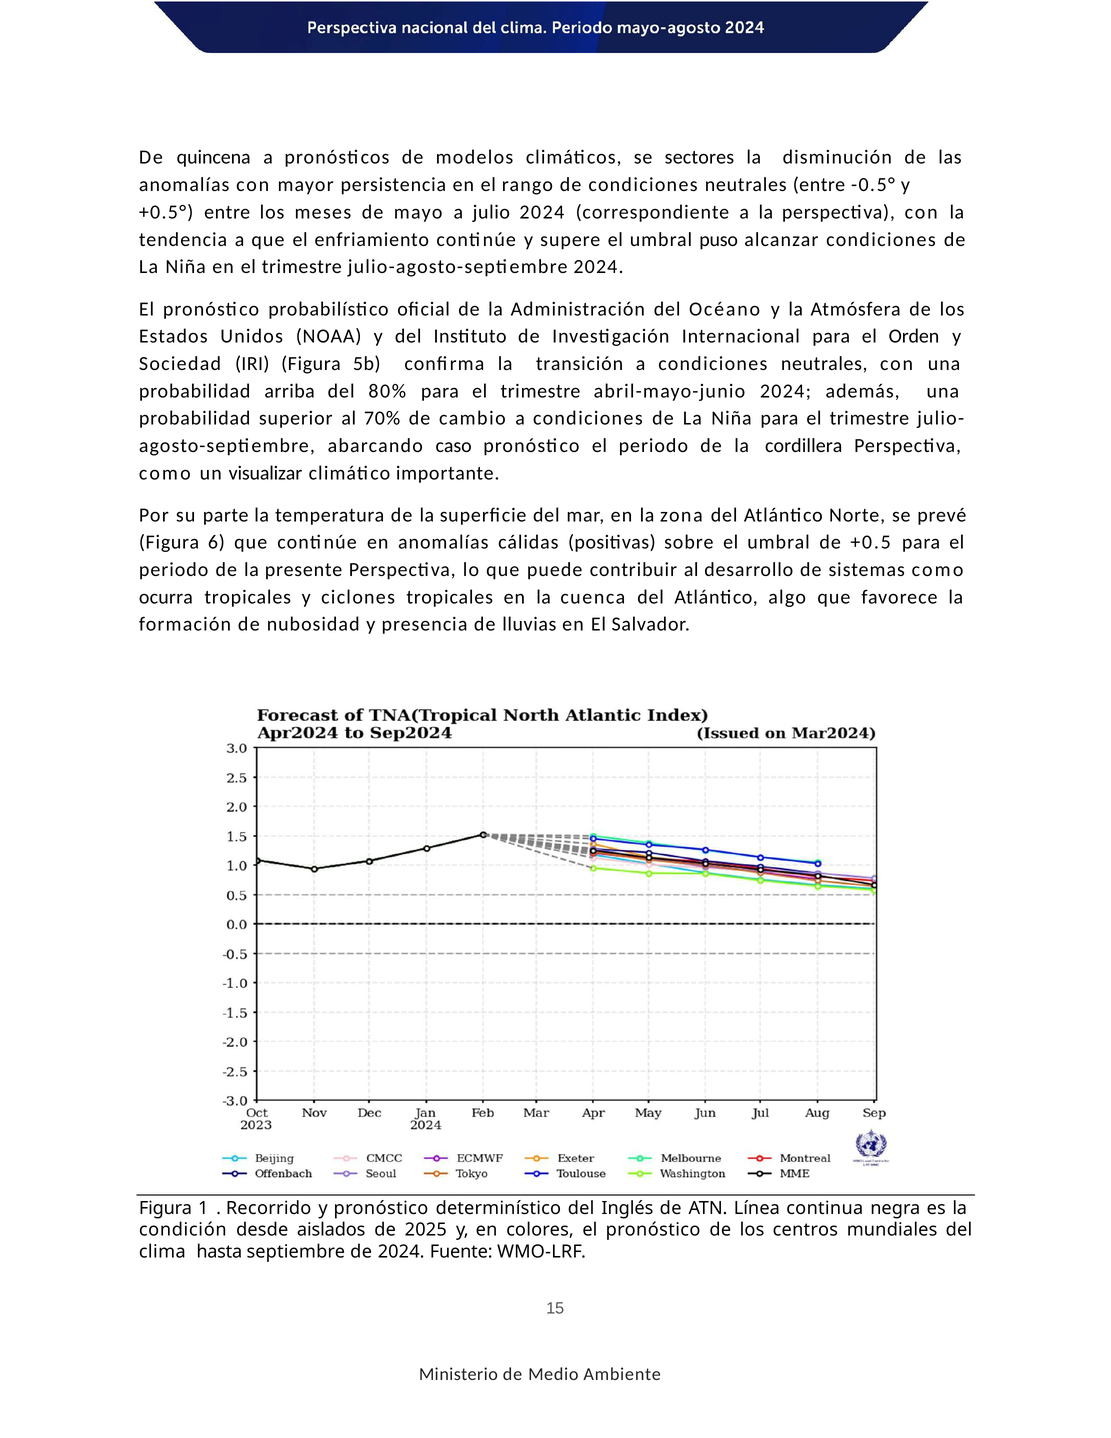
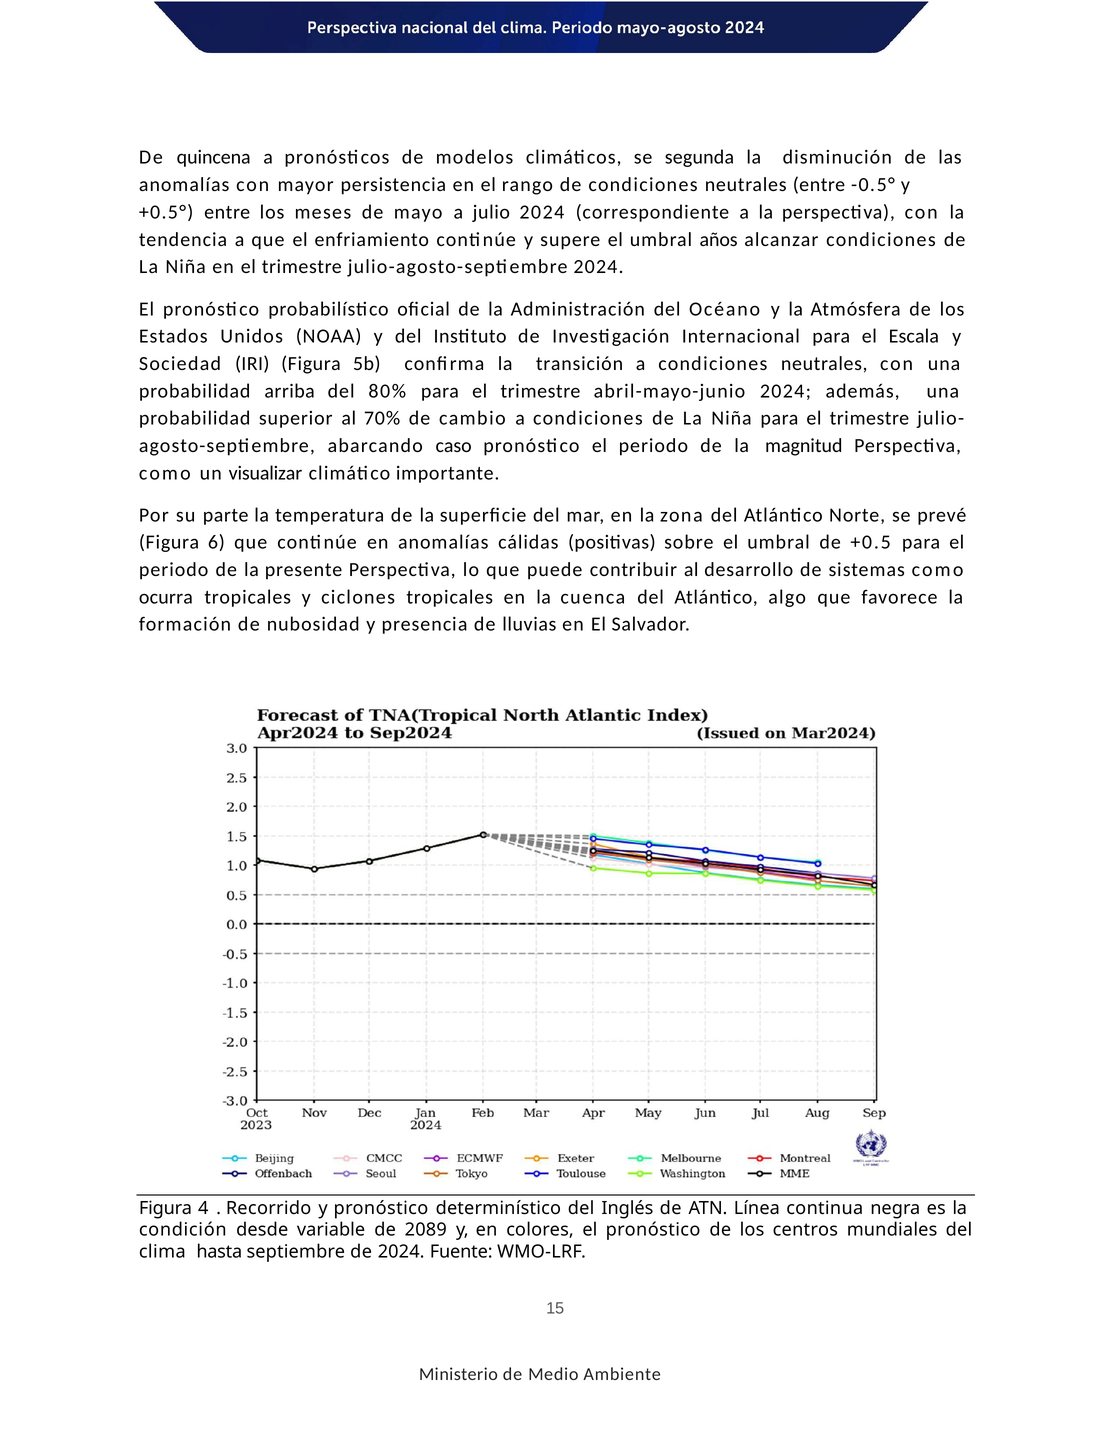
sectores: sectores -> segunda (699, 157)
puso: puso -> años (719, 239)
Orden: Orden -> Escala (914, 336)
cordillera: cordillera -> magnitud (804, 446)
1: 1 -> 4 (203, 1208)
aislados: aislados -> variable (331, 1230)
2025: 2025 -> 2089 (426, 1230)
